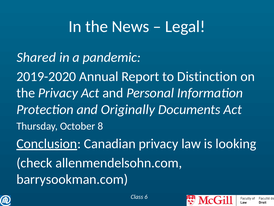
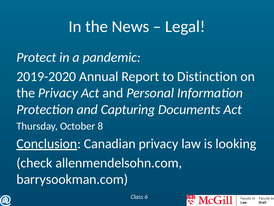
Shared: Shared -> Protect (36, 57)
Originally: Originally -> Capturing (128, 109)
